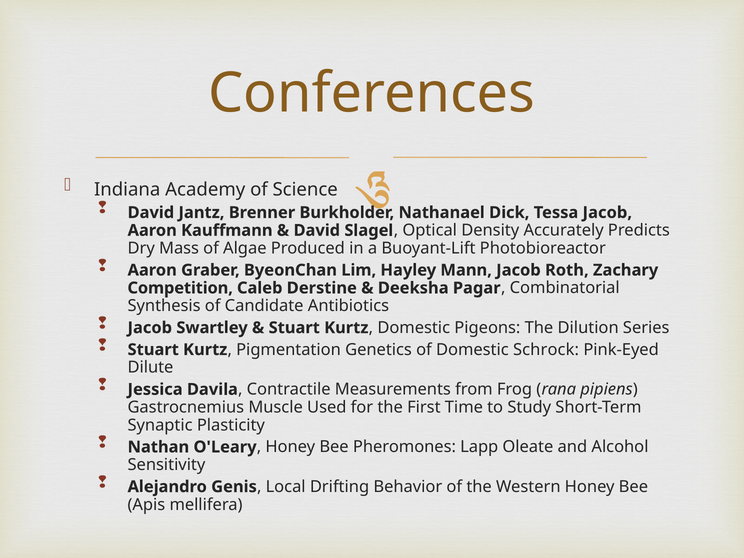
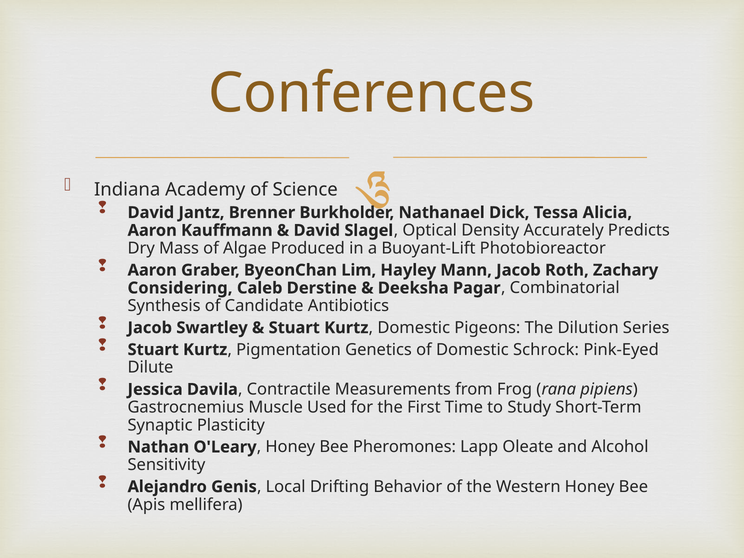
Tessa Jacob: Jacob -> Alicia (607, 213)
Competition: Competition -> Considering (180, 288)
